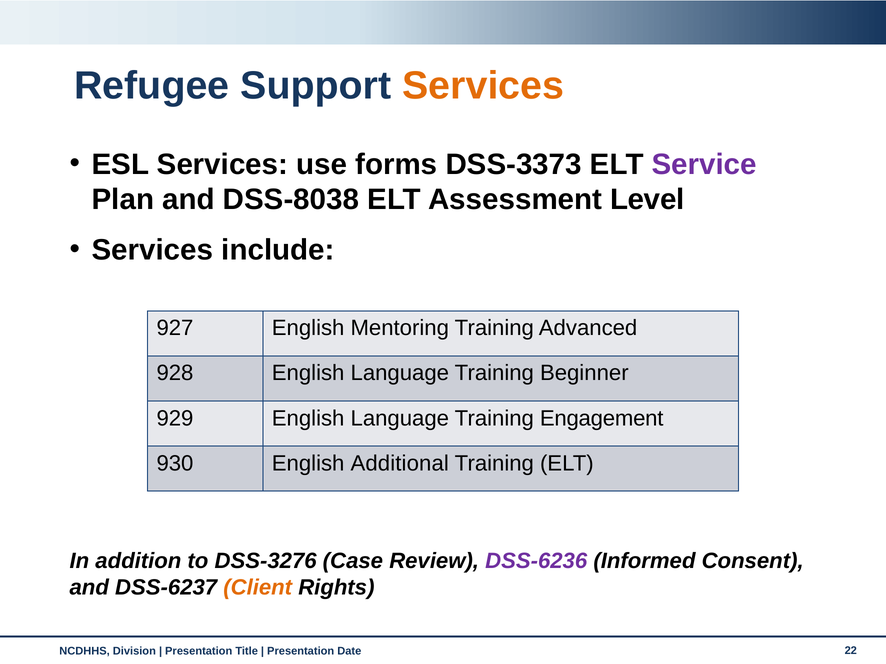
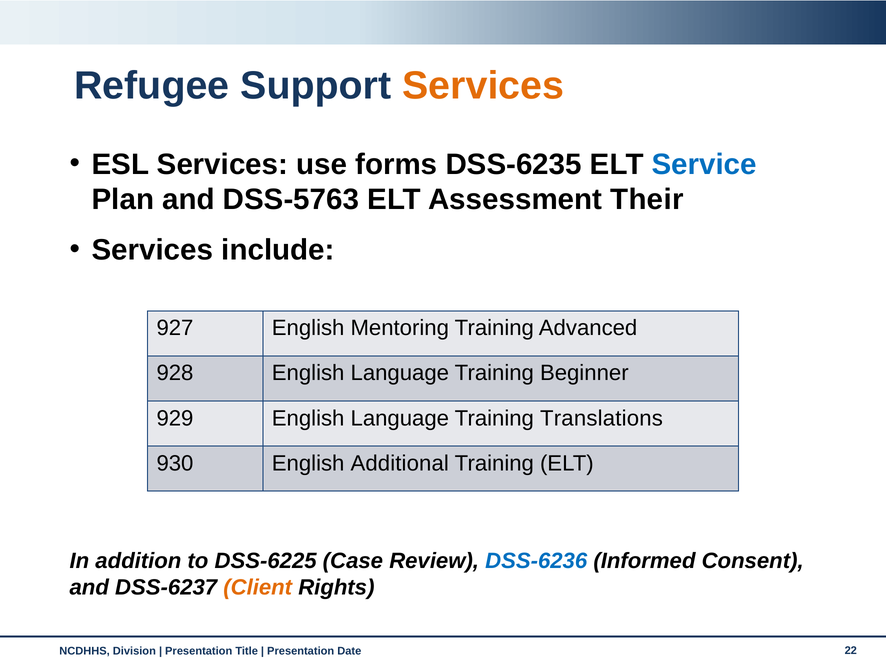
DSS-3373: DSS-3373 -> DSS-6235 (514, 164)
Service colour: purple -> blue (704, 164)
DSS-8038: DSS-8038 -> DSS-5763 (291, 200)
Level: Level -> Their (647, 200)
Engagement: Engagement -> Translations (601, 419)
DSS-3276: DSS-3276 -> DSS-6225 (266, 561)
DSS-6236 colour: purple -> blue (536, 561)
